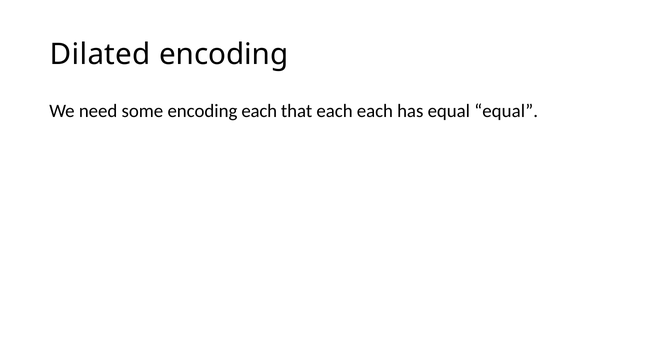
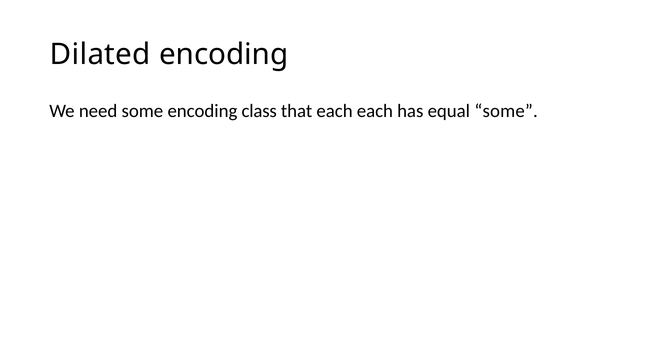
encoding each: each -> class (259, 111)
equal equal: equal -> some (506, 111)
